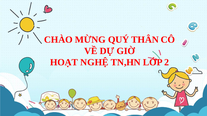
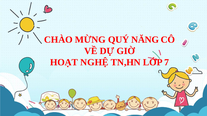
THÂN: THÂN -> NĂNG (145, 40)
2: 2 -> 7 (167, 62)
